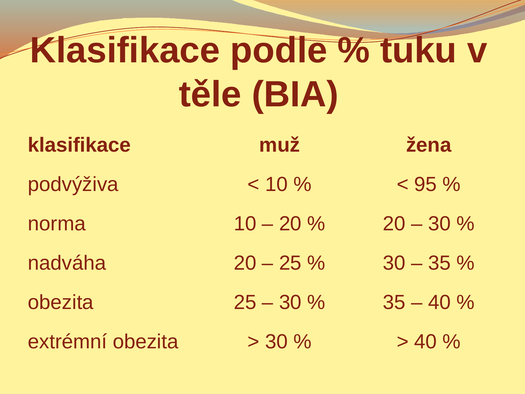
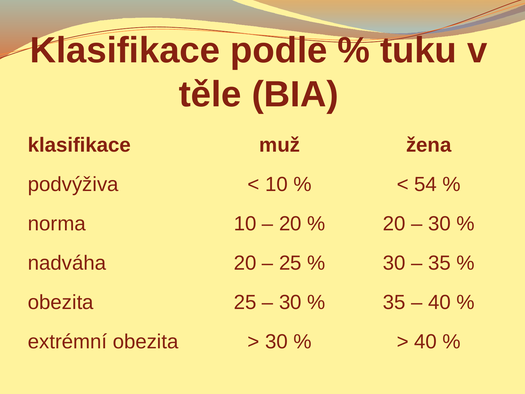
95: 95 -> 54 (426, 184)
